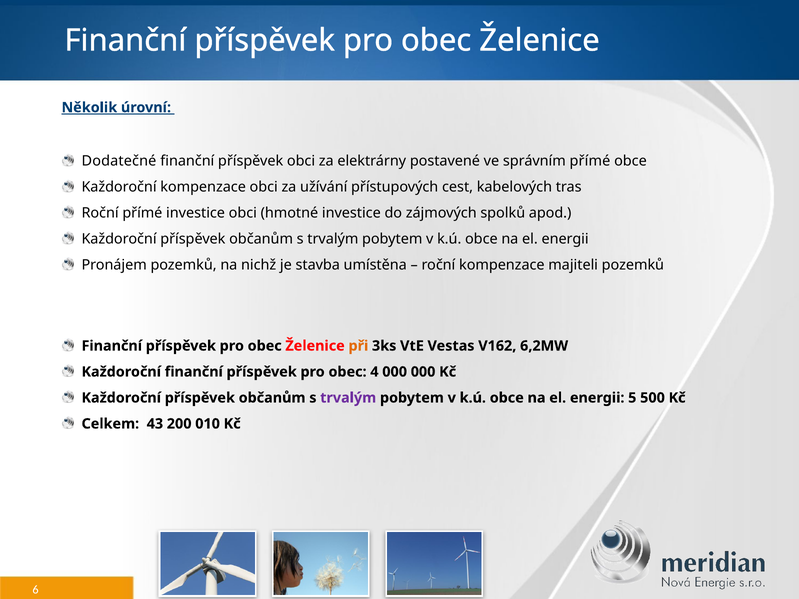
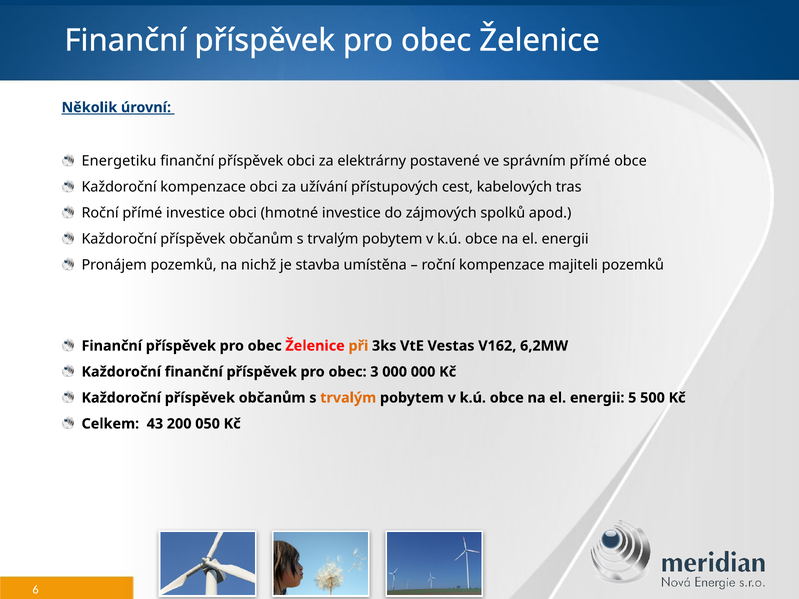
Dodatečné: Dodatečné -> Energetiku (119, 161)
4: 4 -> 3 (374, 372)
trvalým colour: purple -> orange (348, 398)
010: 010 -> 050 (208, 424)
